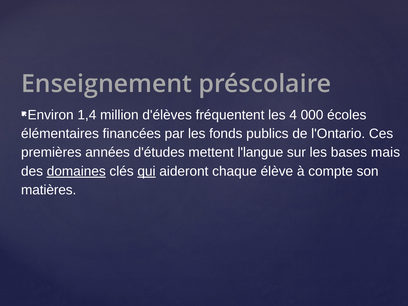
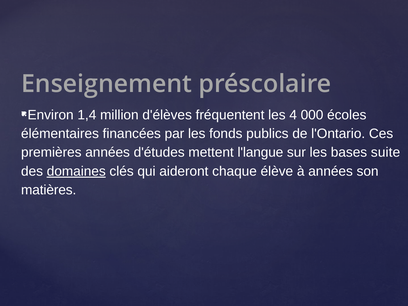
mais: mais -> suite (386, 152)
qui underline: present -> none (147, 171)
à compte: compte -> années (331, 171)
